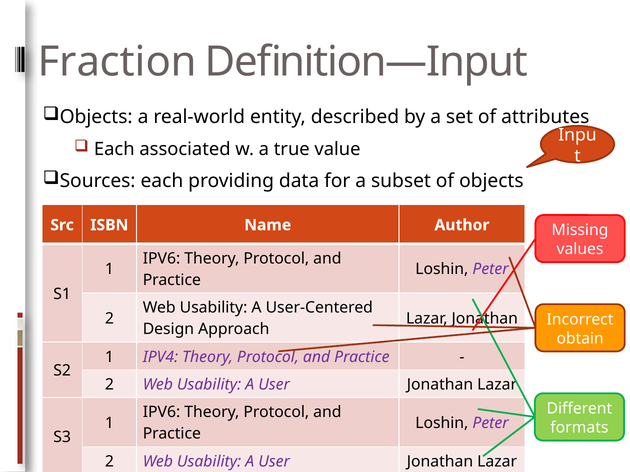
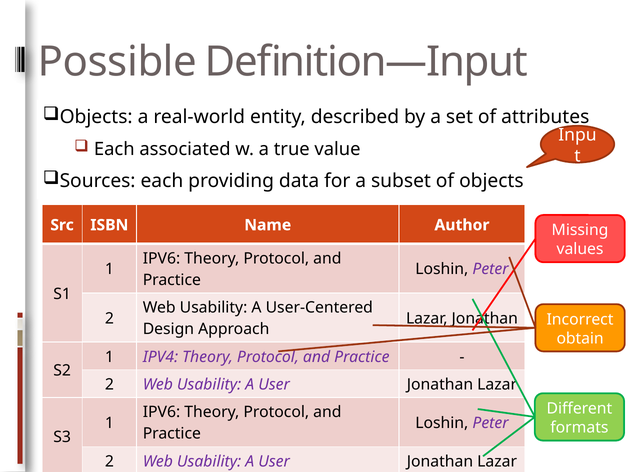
Fraction: Fraction -> Possible (117, 62)
